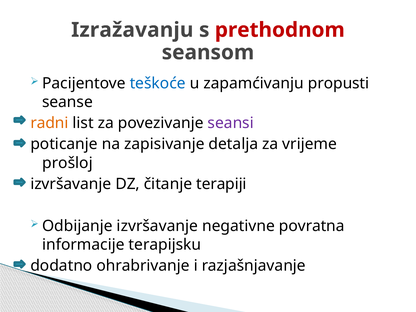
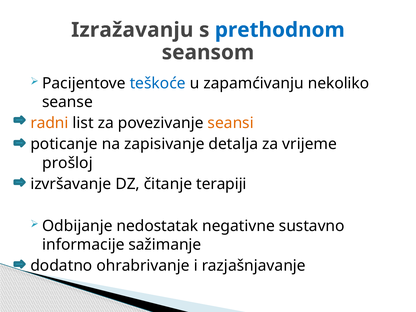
prethodnom colour: red -> blue (280, 30)
propusti: propusti -> nekoliko (339, 83)
seansi colour: purple -> orange (231, 123)
Odbijanje izvršavanje: izvršavanje -> nedostatak (157, 226)
povratna: povratna -> sustavno (312, 226)
terapijsku: terapijsku -> sažimanje (165, 245)
